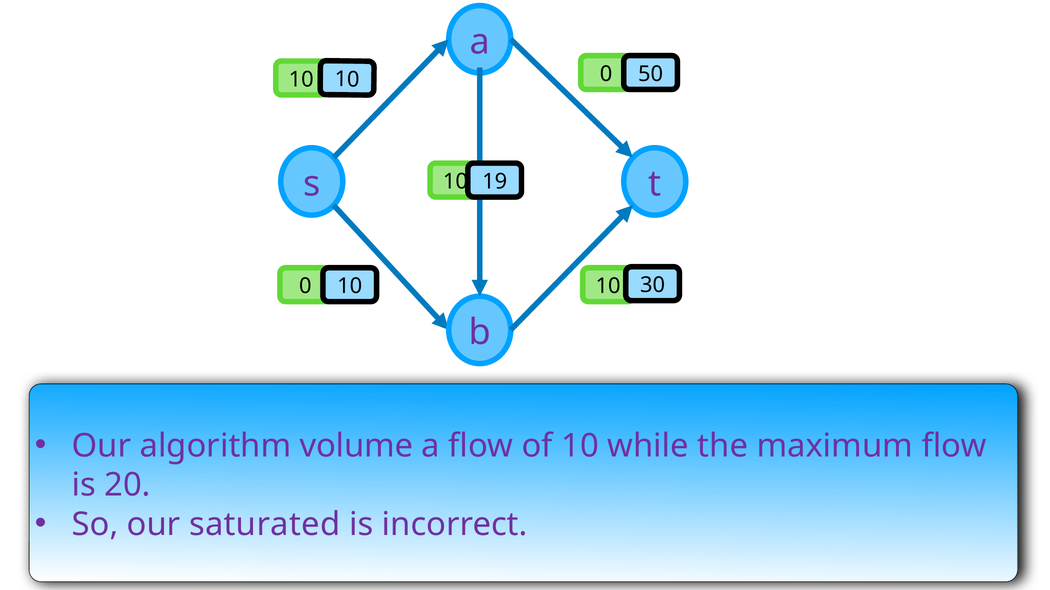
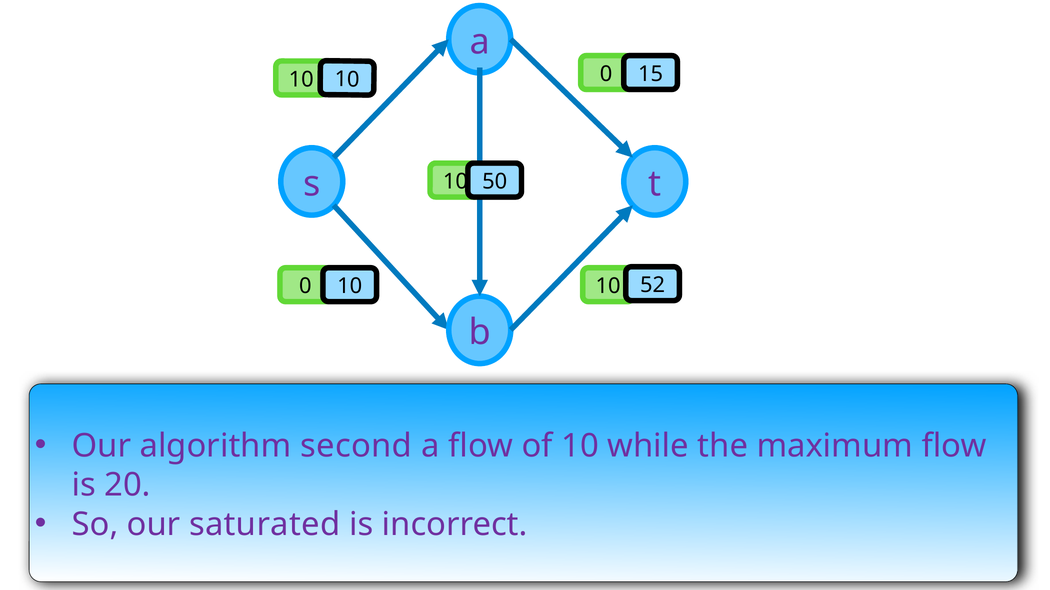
50: 50 -> 15 (651, 74)
19: 19 -> 50 (495, 182)
30: 30 -> 52 (653, 285)
volume: volume -> second (356, 446)
